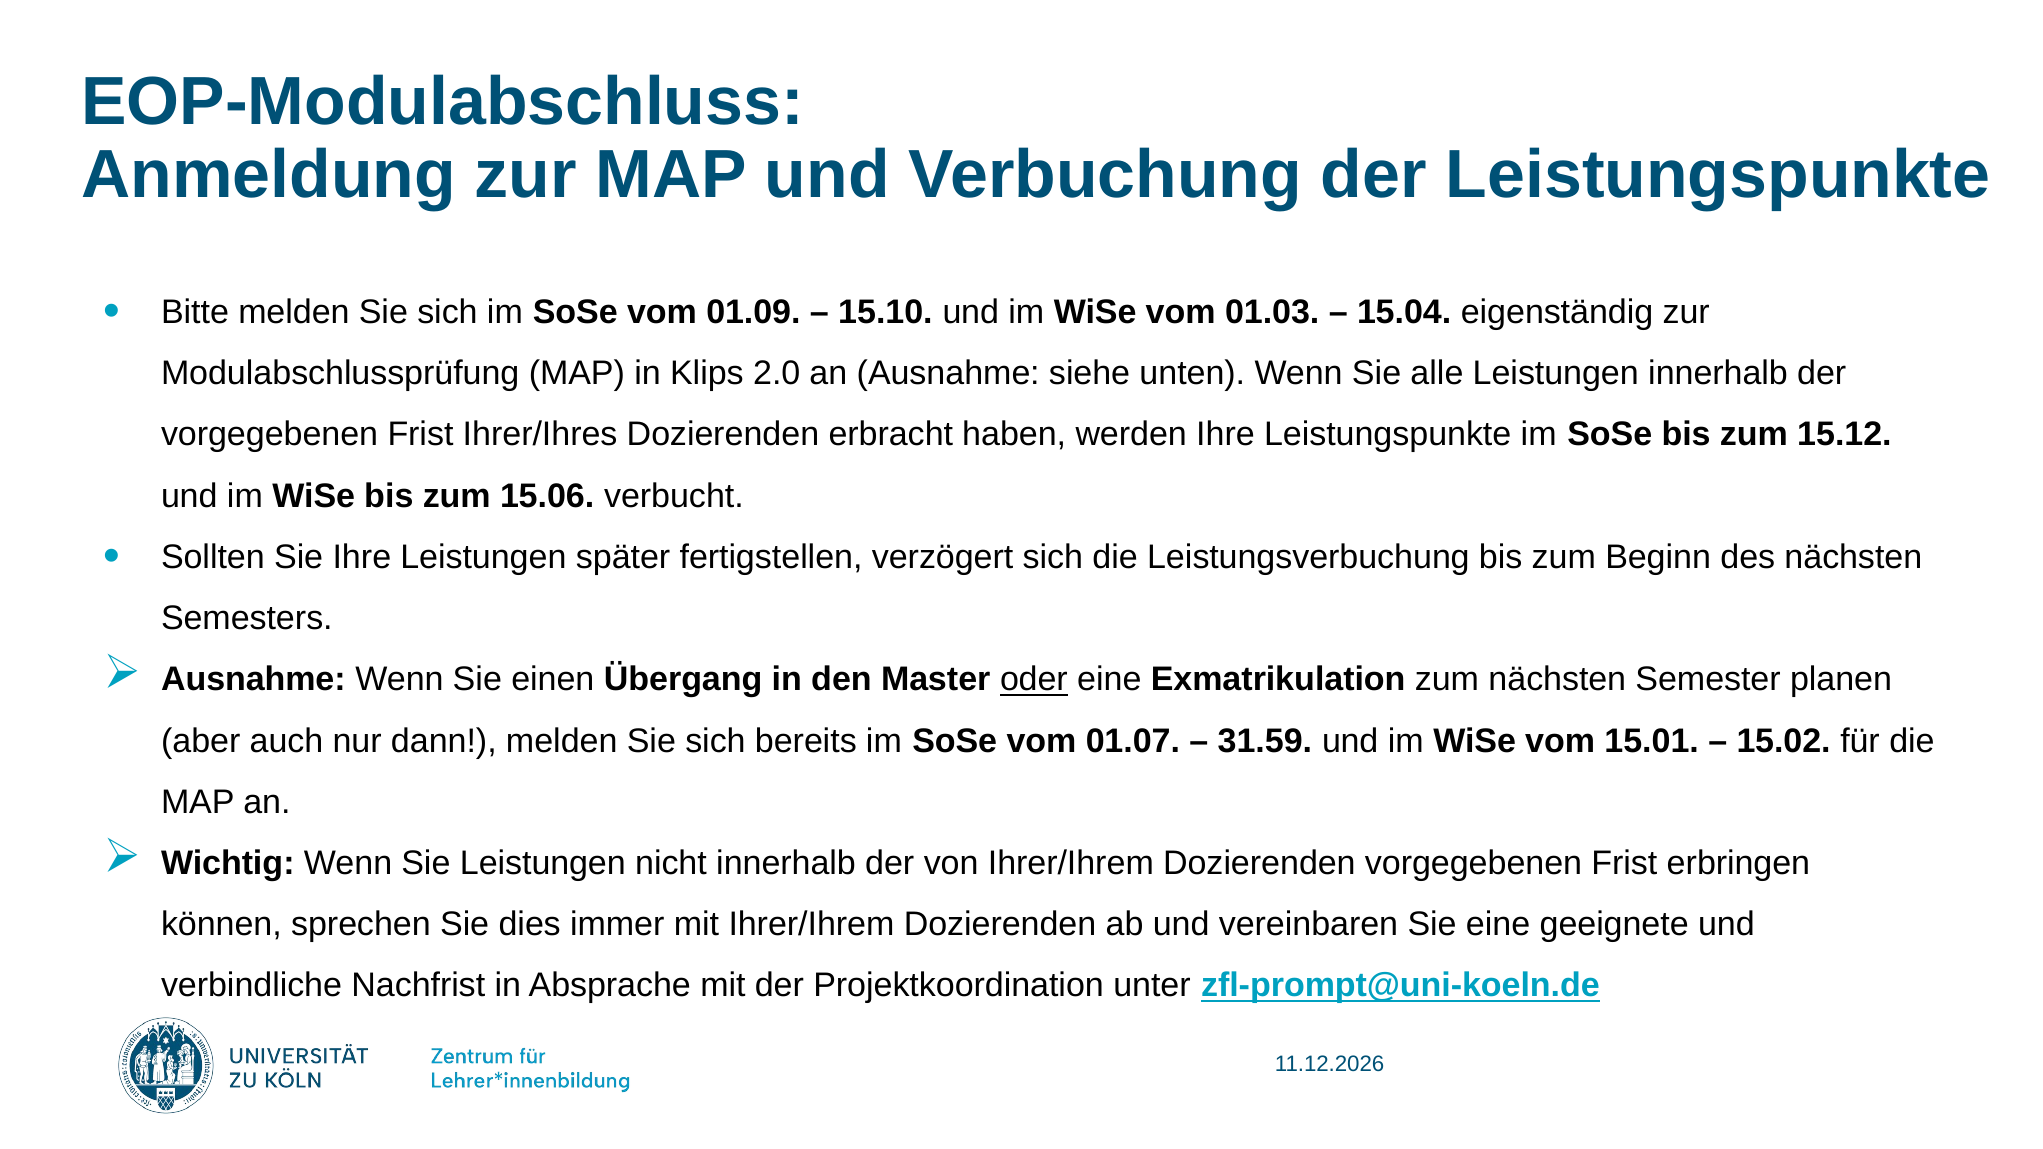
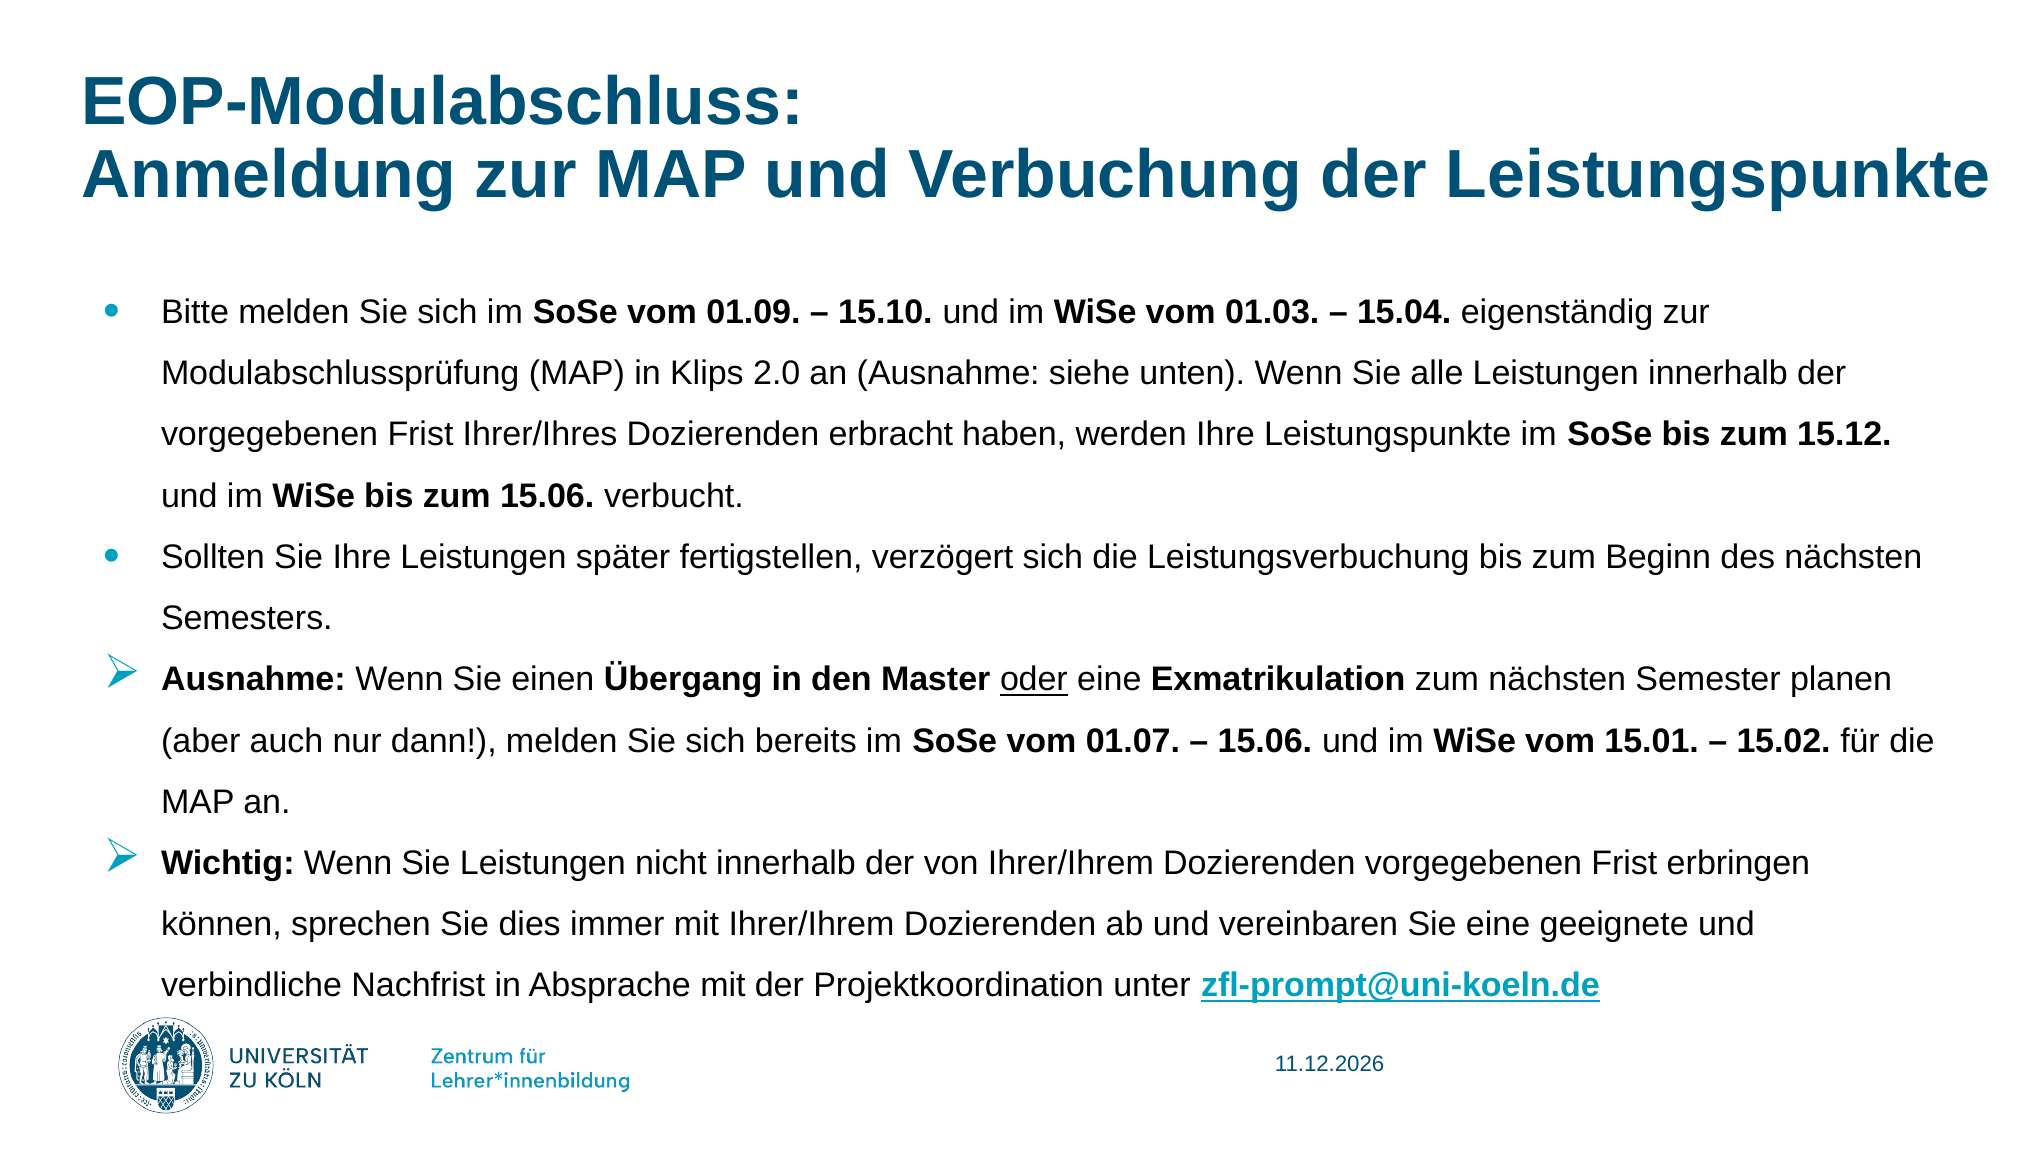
31.59: 31.59 -> 15.06 (1265, 741)
